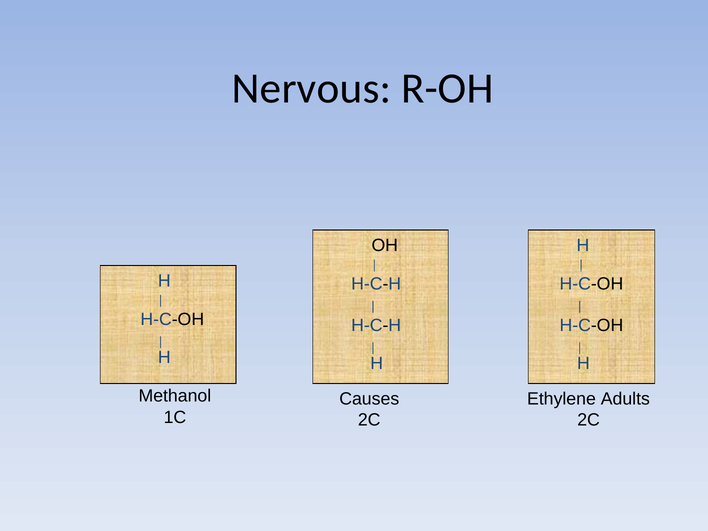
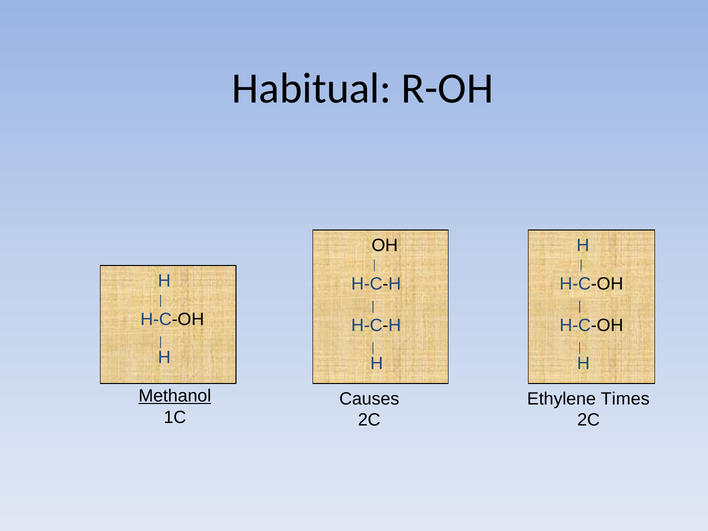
Nervous: Nervous -> Habitual (312, 89)
Methanol underline: none -> present (175, 396)
Adults: Adults -> Times (625, 399)
